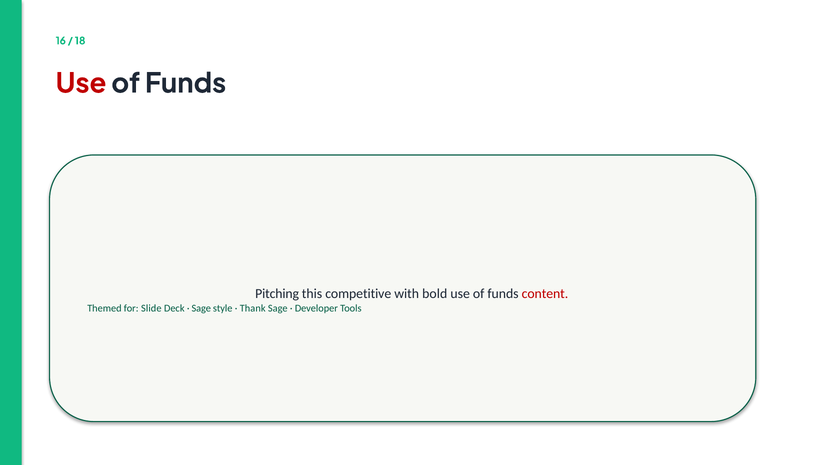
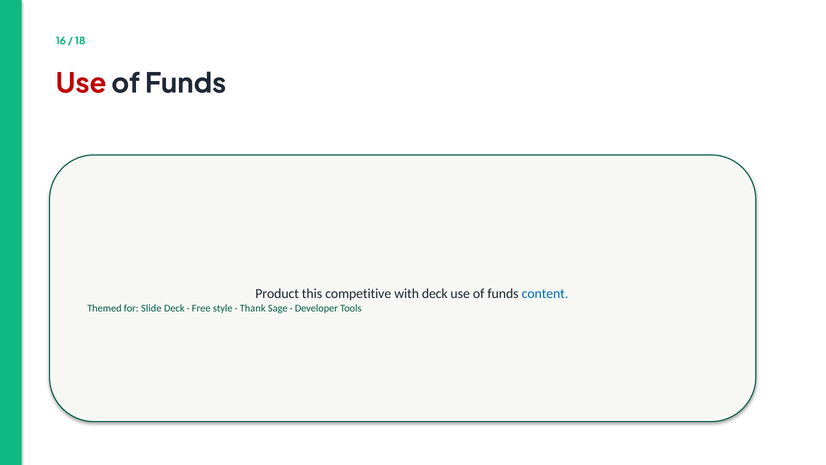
Pitching: Pitching -> Product (277, 294)
with bold: bold -> deck (435, 294)
content colour: red -> blue (545, 294)
Sage: Sage -> Free (201, 308)
